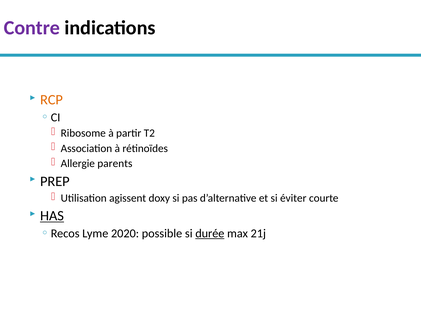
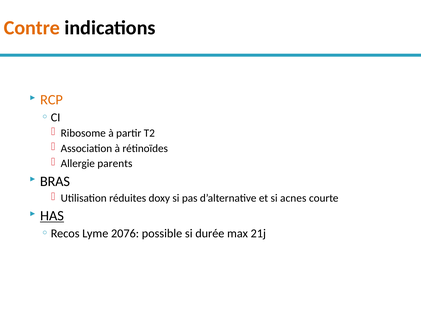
Contre colour: purple -> orange (32, 28)
PREP: PREP -> BRAS (55, 181)
agissent: agissent -> réduites (128, 198)
éviter: éviter -> acnes (293, 198)
2020: 2020 -> 2076 (125, 233)
durée underline: present -> none (210, 233)
